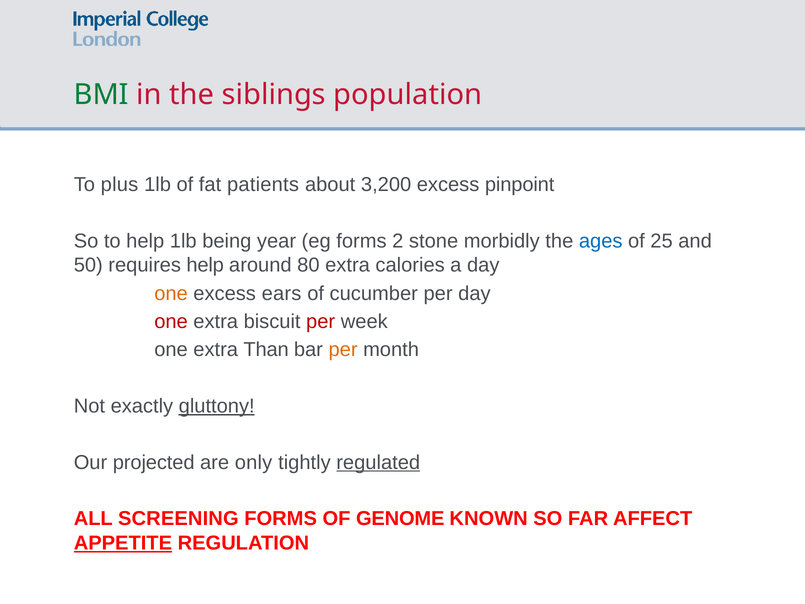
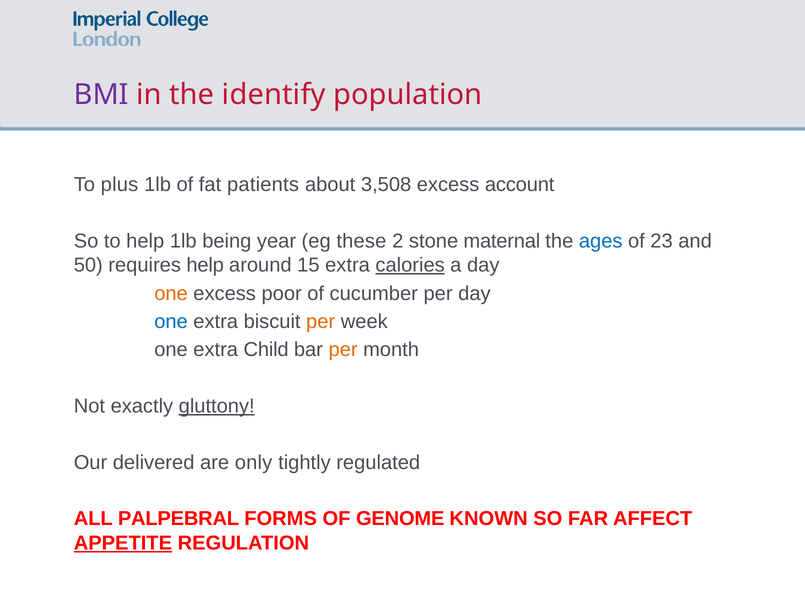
BMI colour: green -> purple (101, 94)
siblings: siblings -> identify (274, 94)
3,200: 3,200 -> 3,508 (386, 185)
pinpoint: pinpoint -> account (520, 185)
eg forms: forms -> these (361, 241)
morbidly: morbidly -> maternal (502, 241)
25: 25 -> 23 (662, 241)
80: 80 -> 15 (308, 265)
calories underline: none -> present (410, 265)
ears: ears -> poor (282, 293)
one colour: red -> blue (171, 321)
per colour: red -> orange (321, 321)
Than: Than -> Child (266, 350)
projected: projected -> delivered (154, 462)
regulated underline: present -> none (378, 462)
SCREENING: SCREENING -> PALPEBRAL (179, 519)
